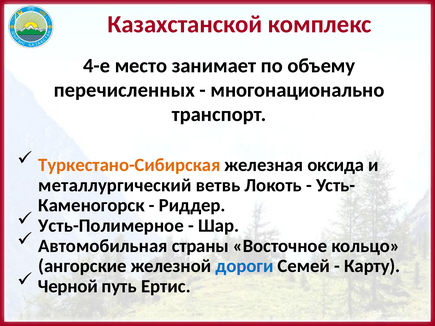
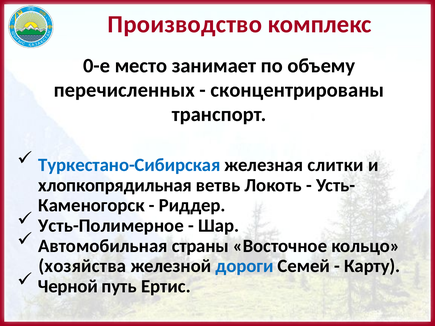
Казахстанской: Казахстанской -> Производство (185, 24)
4-е: 4-е -> 0-е (97, 66)
многонационально: многонационально -> сконцентрированы (297, 90)
Туркестано-Сибирская colour: orange -> blue (129, 165)
оксида: оксида -> слитки (336, 165)
металлургический: металлургический -> хлопкопрядильная (115, 185)
ангорские: ангорские -> хозяйства (82, 266)
